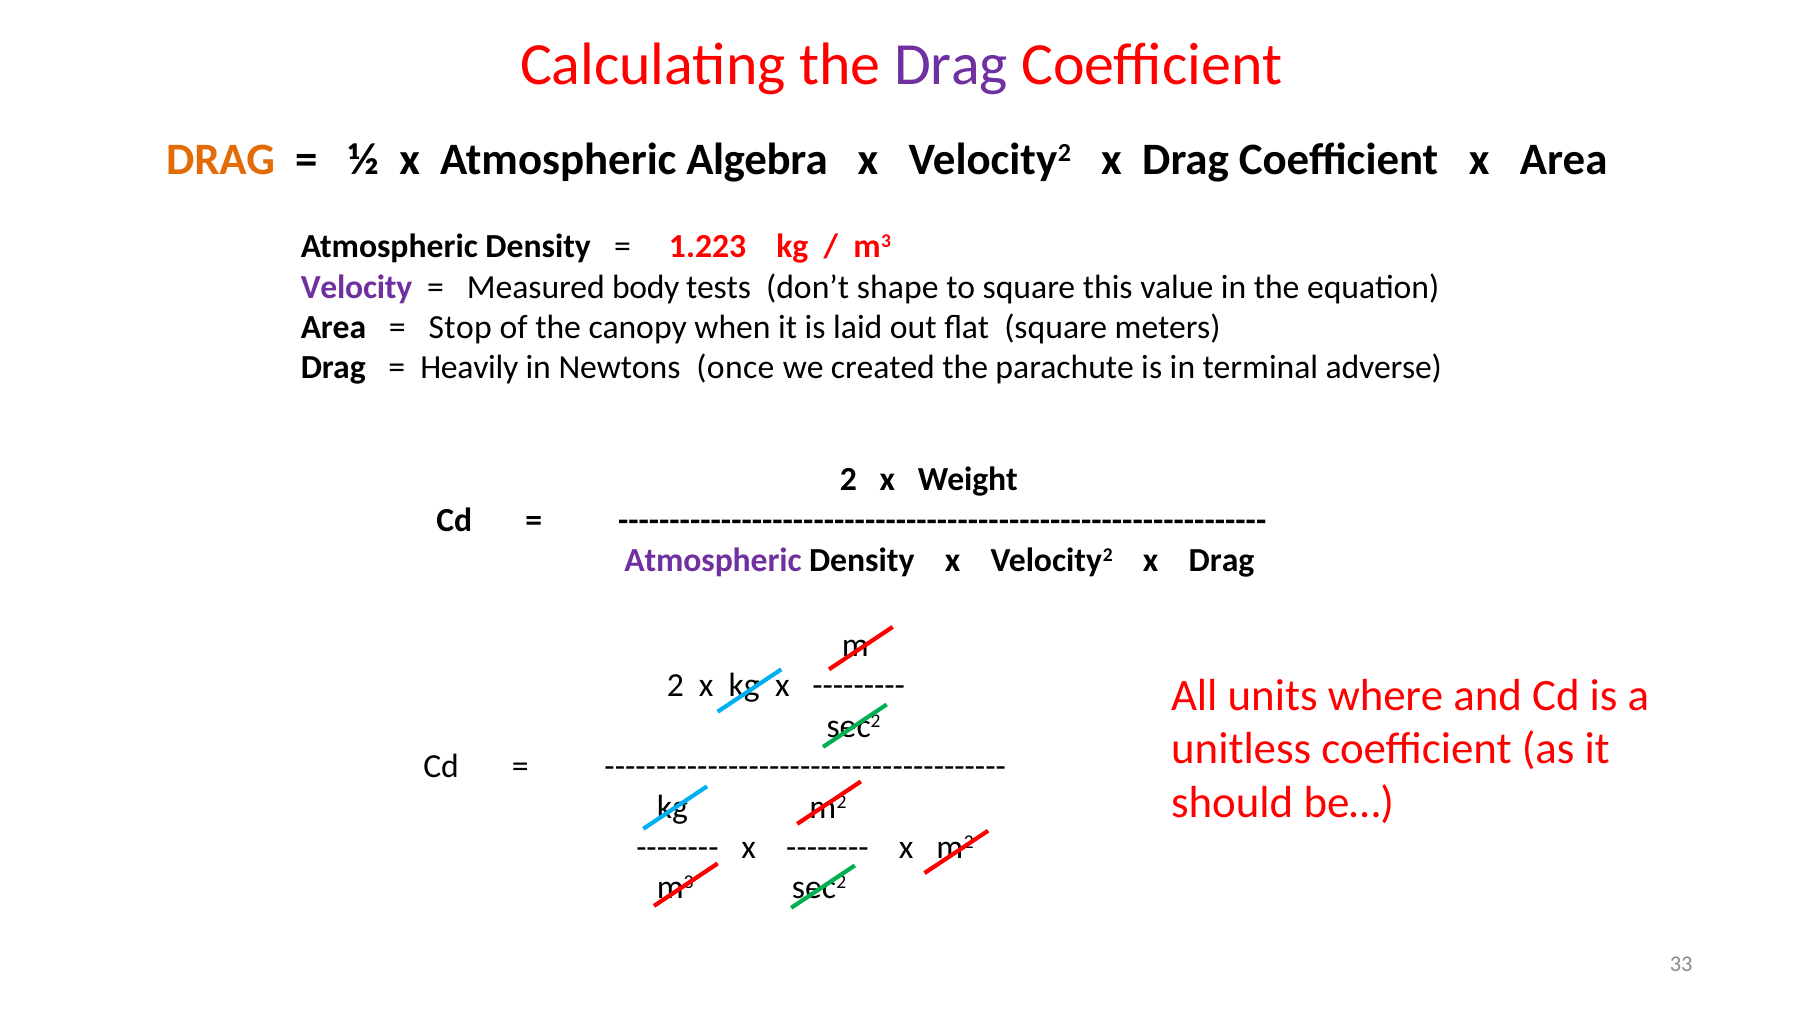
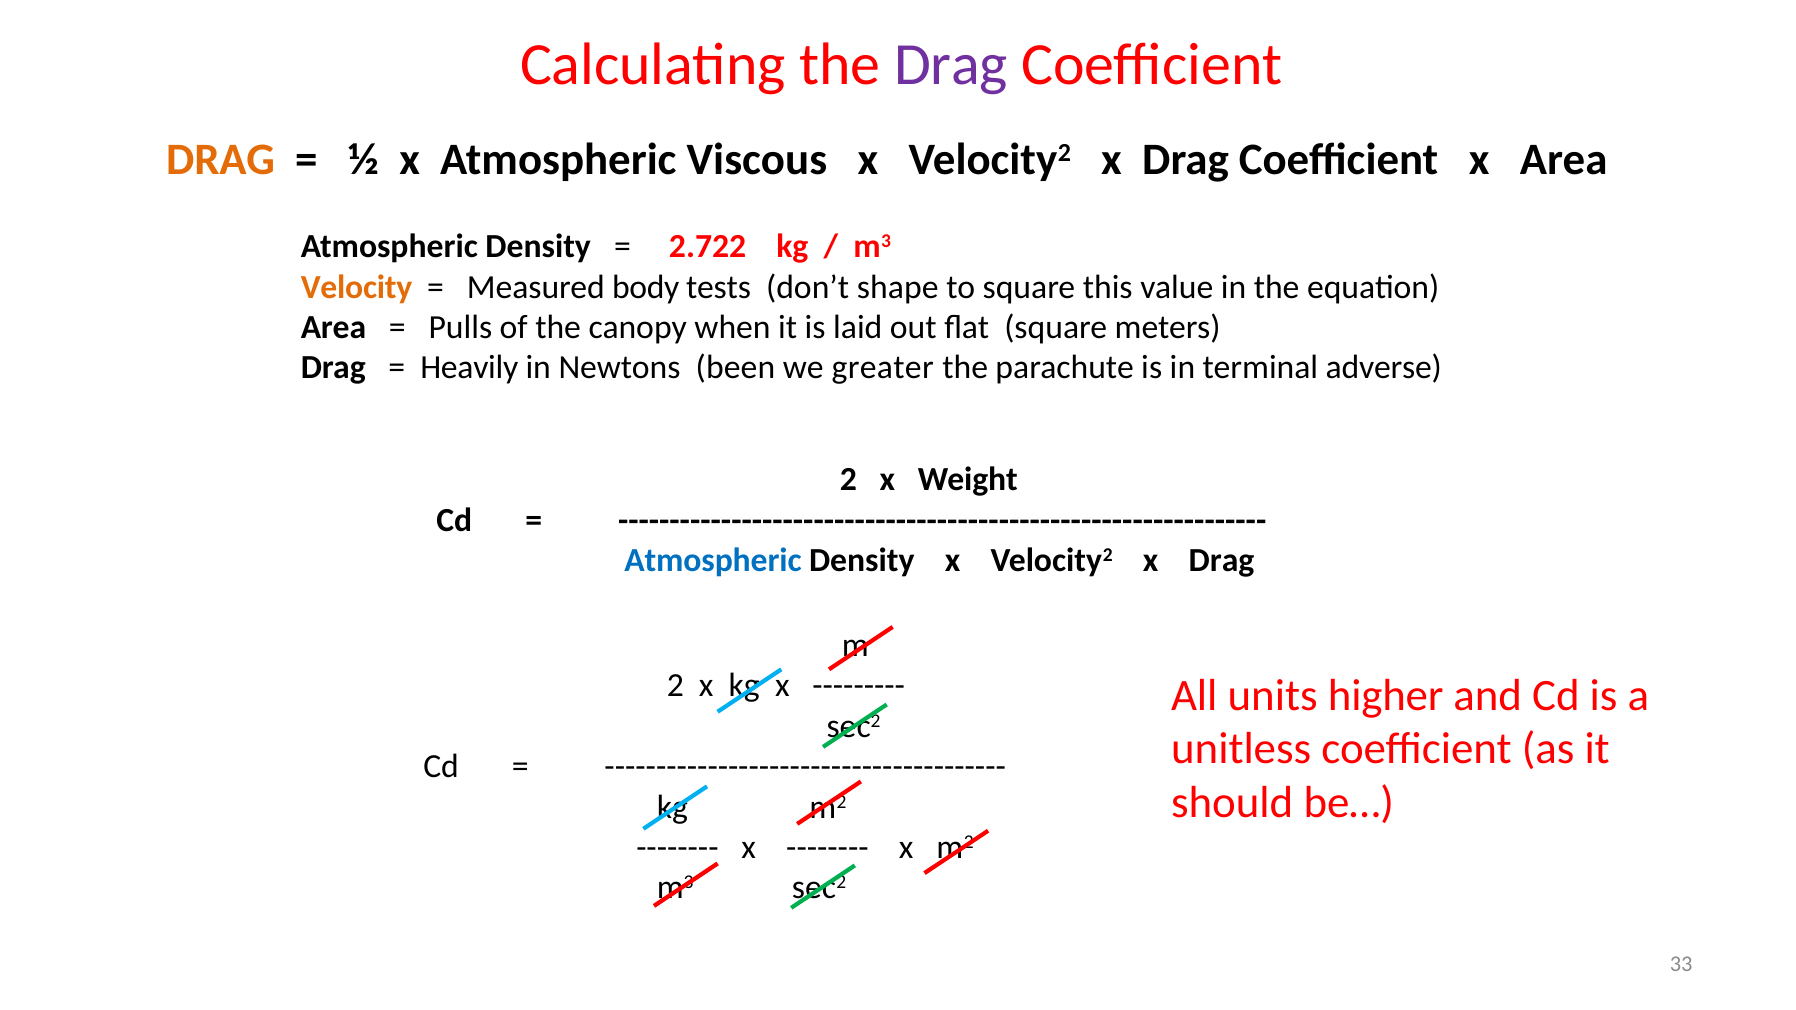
Algebra: Algebra -> Viscous (757, 160)
1.223: 1.223 -> 2.722 (708, 247)
Velocity colour: purple -> orange (357, 287)
Stop: Stop -> Pulls (460, 327)
once: once -> been (735, 368)
created: created -> greater (883, 368)
Atmospheric colour: purple -> blue (713, 561)
where: where -> higher (1386, 695)
